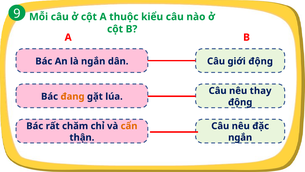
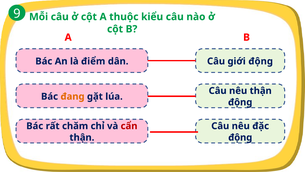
là ngắn: ngắn -> điểm (93, 61)
nêu thay: thay -> thận (261, 91)
cẩn colour: orange -> red (129, 126)
ngắn: ngắn -> động (240, 137)
